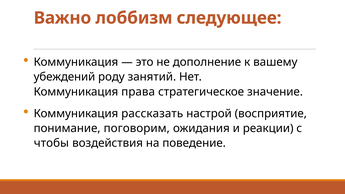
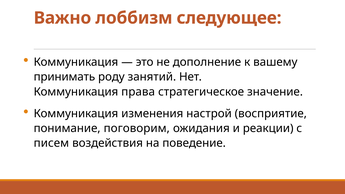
убеждений: убеждений -> принимать (64, 77)
рассказать: рассказать -> изменения (152, 114)
чтобы: чтобы -> писем (51, 143)
